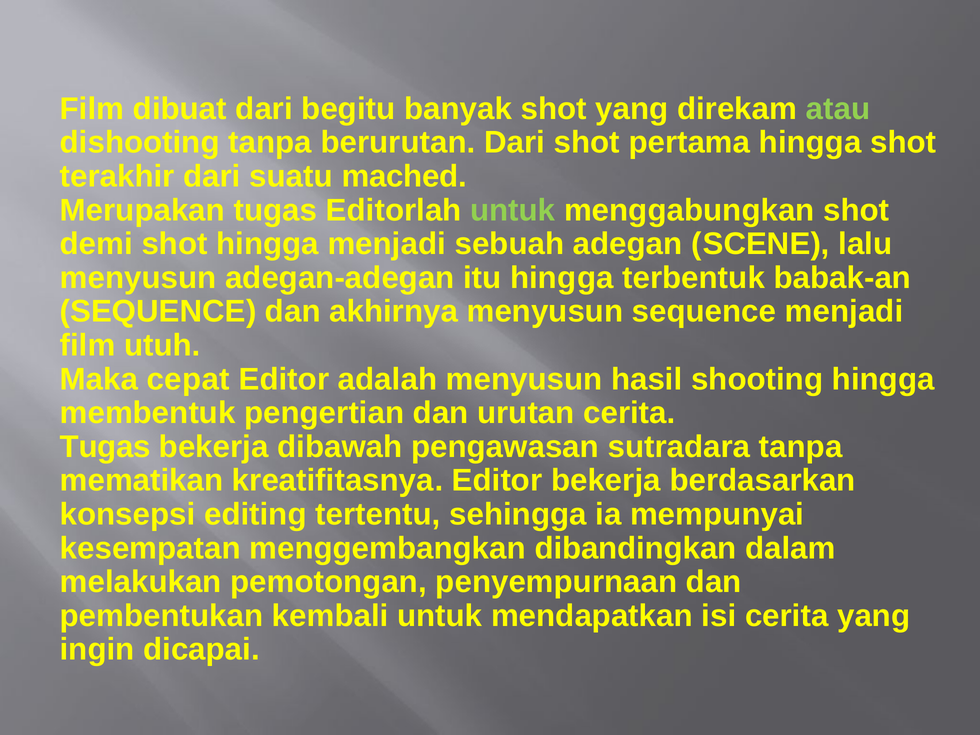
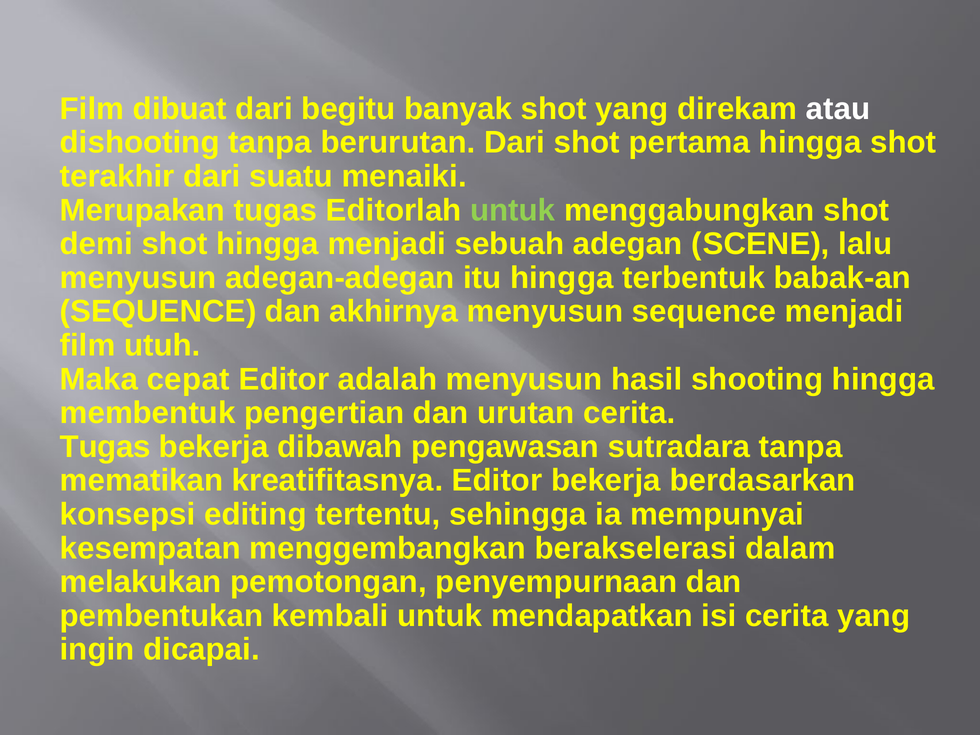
atau colour: light green -> white (838, 109)
mached: mached -> menaiki (404, 176)
dibandingkan: dibandingkan -> berakselerasi (635, 548)
